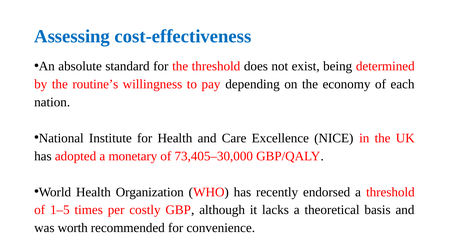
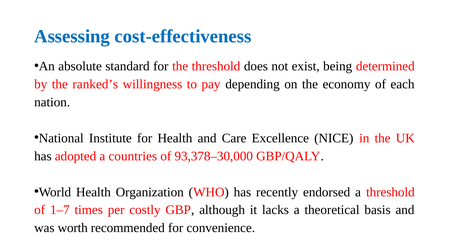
routine’s: routine’s -> ranked’s (95, 84)
monetary: monetary -> countries (133, 156)
73,405–30,000: 73,405–30,000 -> 93,378–30,000 (214, 156)
1–5: 1–5 -> 1–7 (60, 210)
